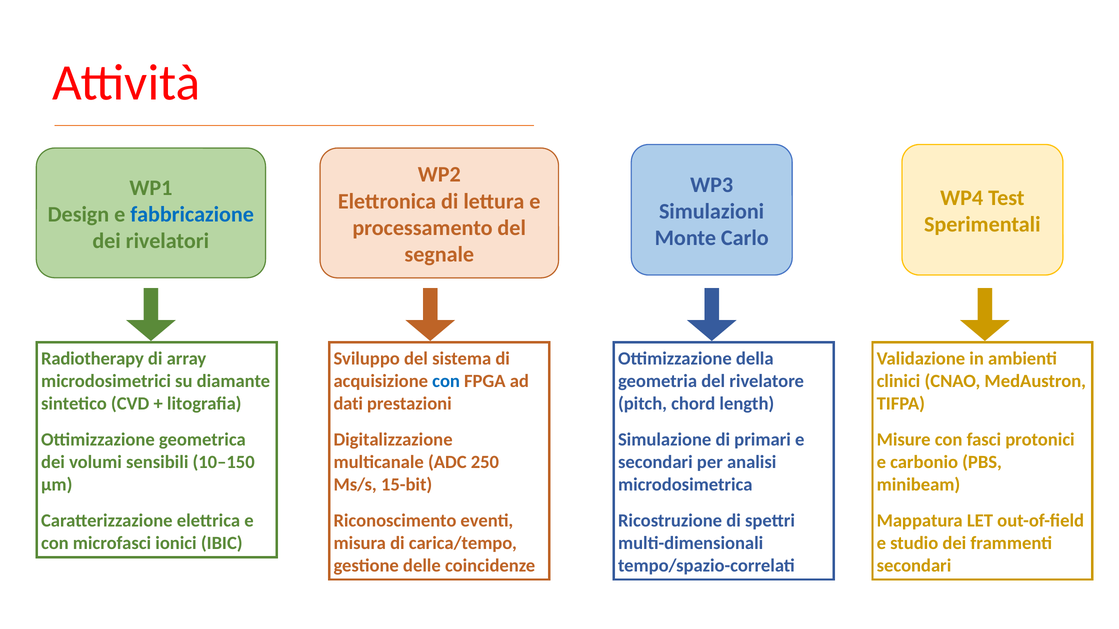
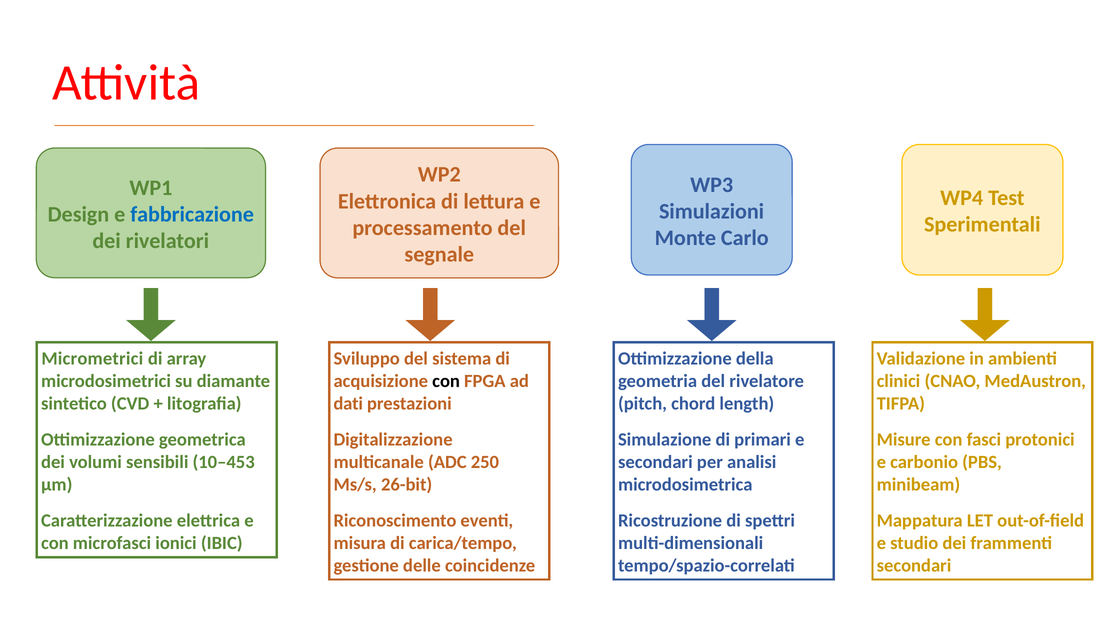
Radiotherapy: Radiotherapy -> Micrometrici (92, 359)
con colour: blue -> black (446, 381)
10–150: 10–150 -> 10–453 (224, 462)
15-bit: 15-bit -> 26-bit (407, 485)
